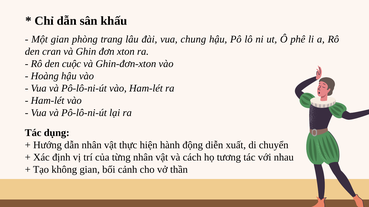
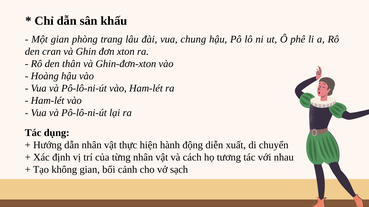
cuộc: cuộc -> thân (71, 64)
thần: thần -> sạch (179, 170)
